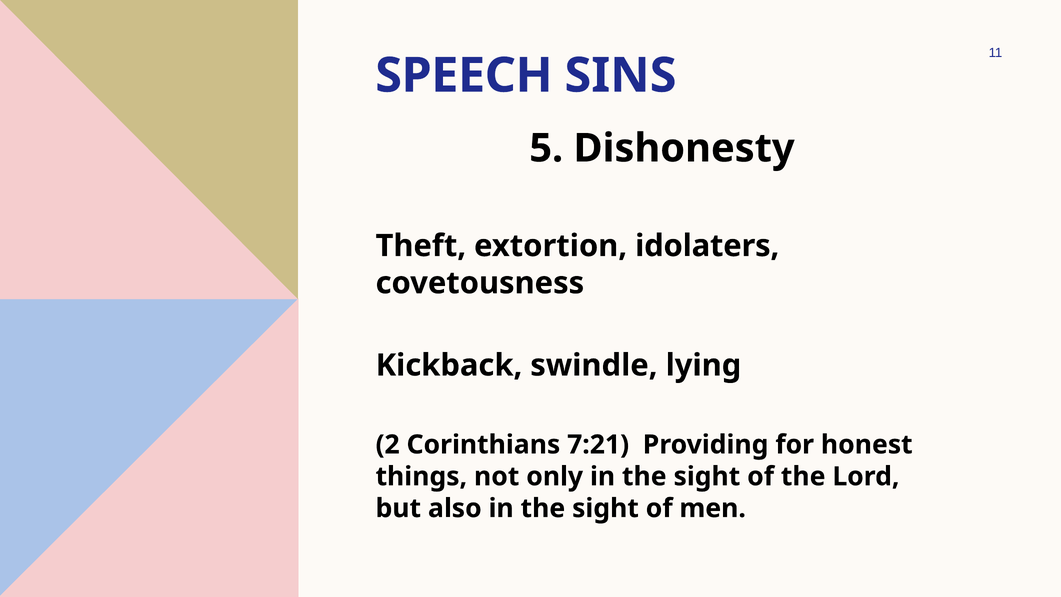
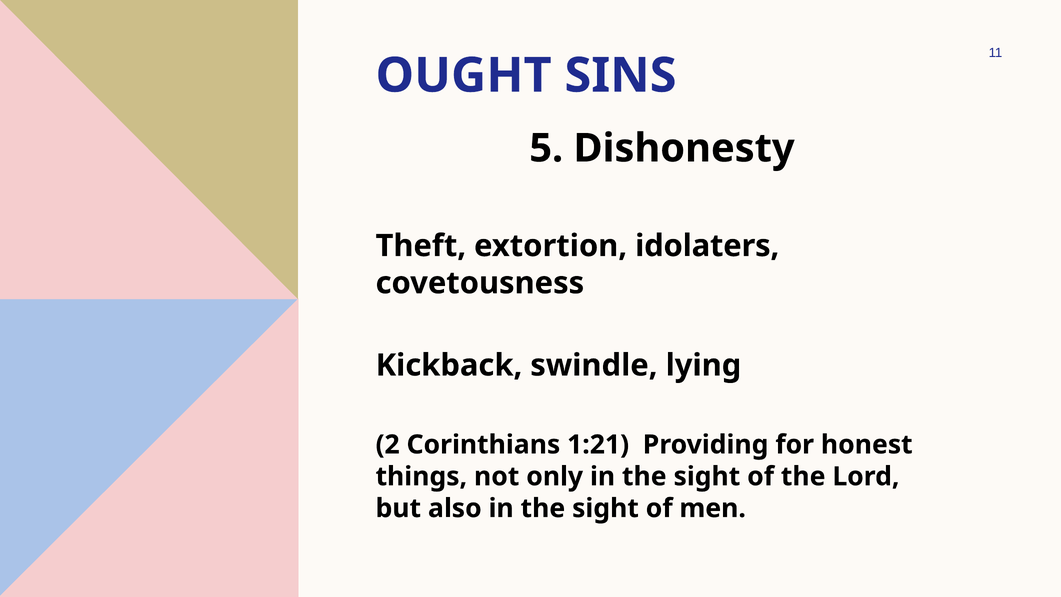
SPEECH: SPEECH -> OUGHT (464, 76)
7:21: 7:21 -> 1:21 (598, 445)
